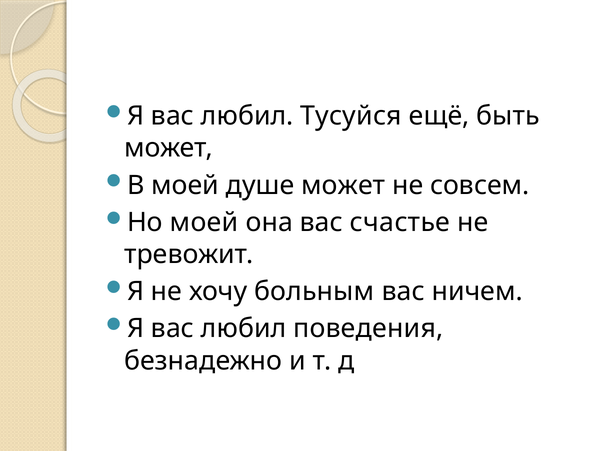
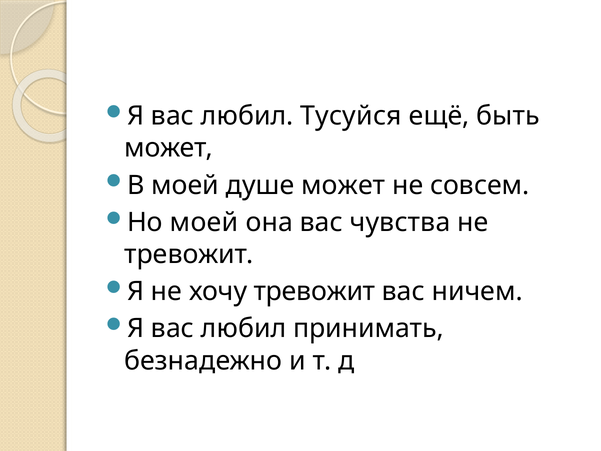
счастье: счастье -> чувства (400, 222)
хочу больным: больным -> тревожит (315, 291)
поведения: поведения -> принимать (368, 328)
